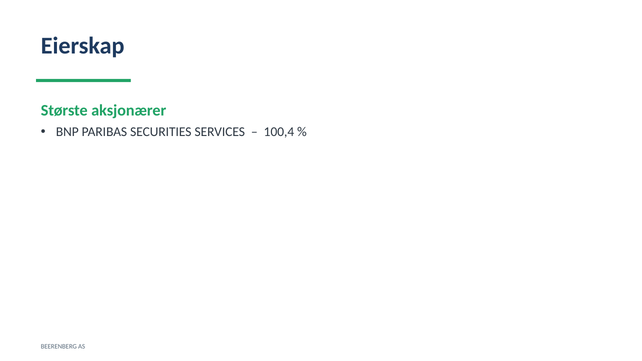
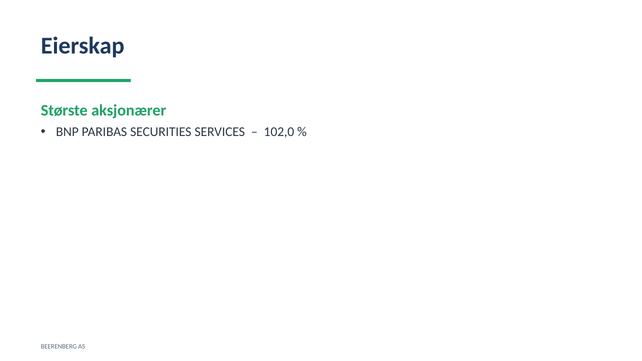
100,4: 100,4 -> 102,0 (279, 132)
